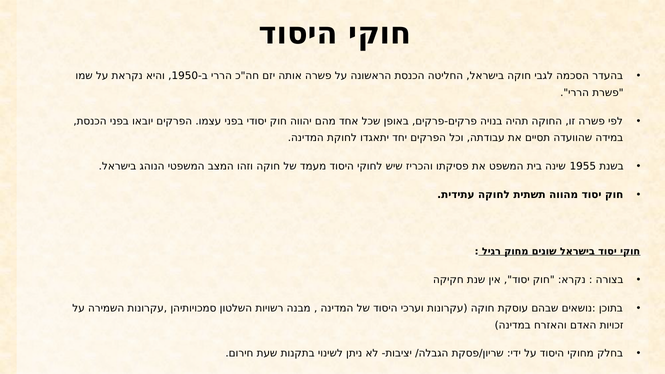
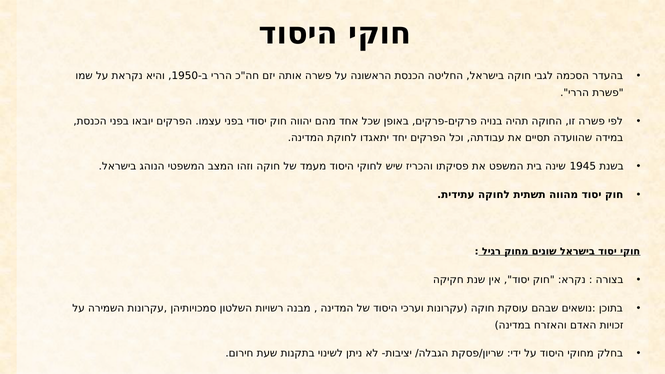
1955: 1955 -> 1945 (583, 167)
